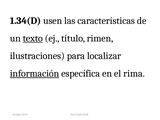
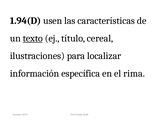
1.34(D: 1.34(D -> 1.94(D (25, 21)
rimen: rimen -> cereal (100, 38)
información underline: present -> none (35, 73)
